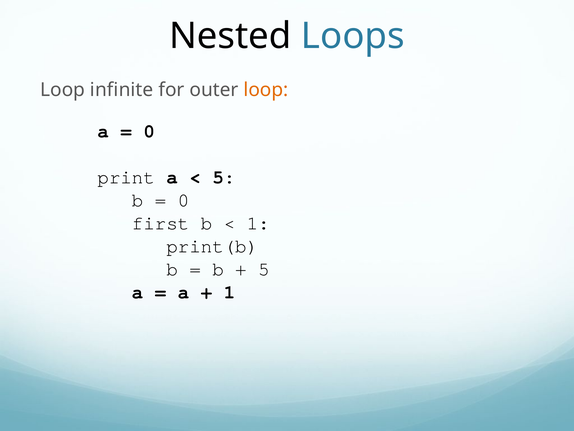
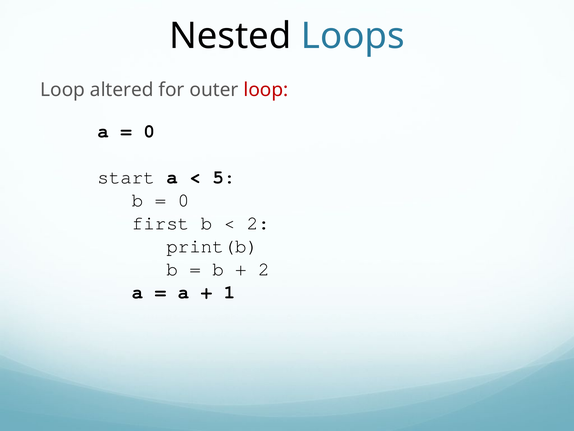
infinite: infinite -> altered (122, 90)
loop colour: orange -> red (266, 90)
print: print -> start (126, 177)
1: 1 -> 2 (258, 223)
5: 5 -> 2 (264, 269)
